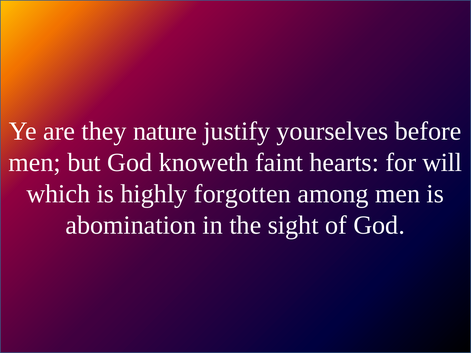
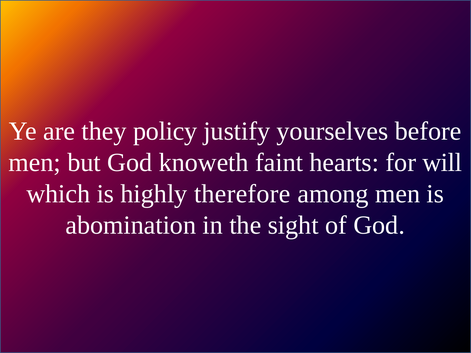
nature: nature -> policy (165, 131)
forgotten: forgotten -> therefore (242, 194)
